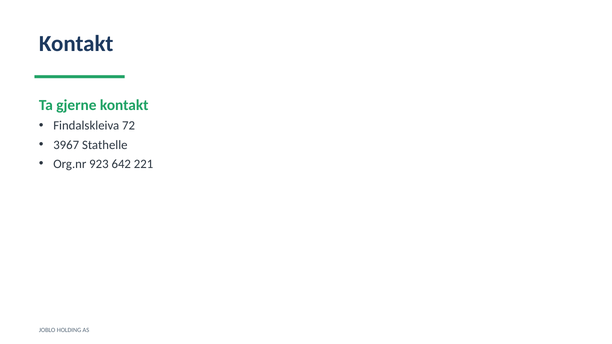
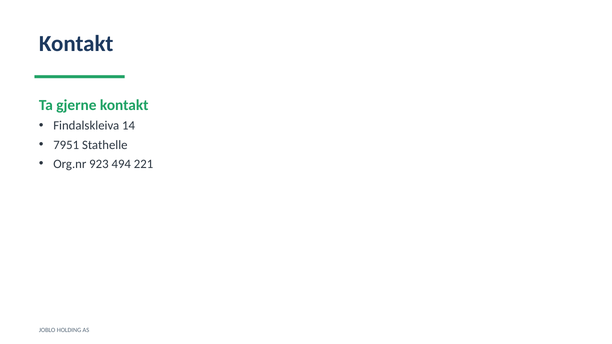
72: 72 -> 14 (129, 126)
3967: 3967 -> 7951 (66, 145)
642: 642 -> 494 (121, 164)
